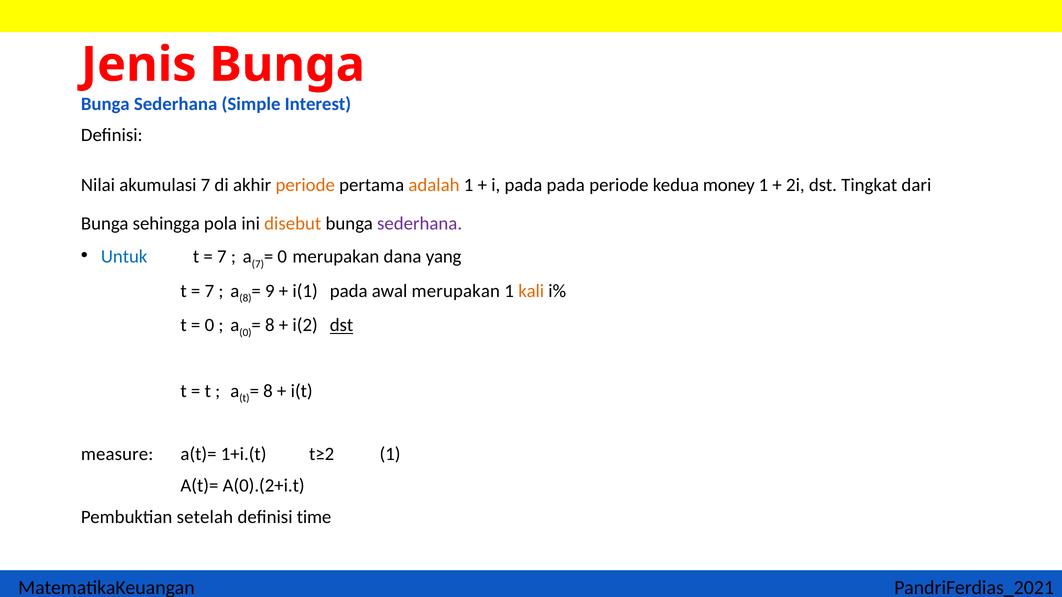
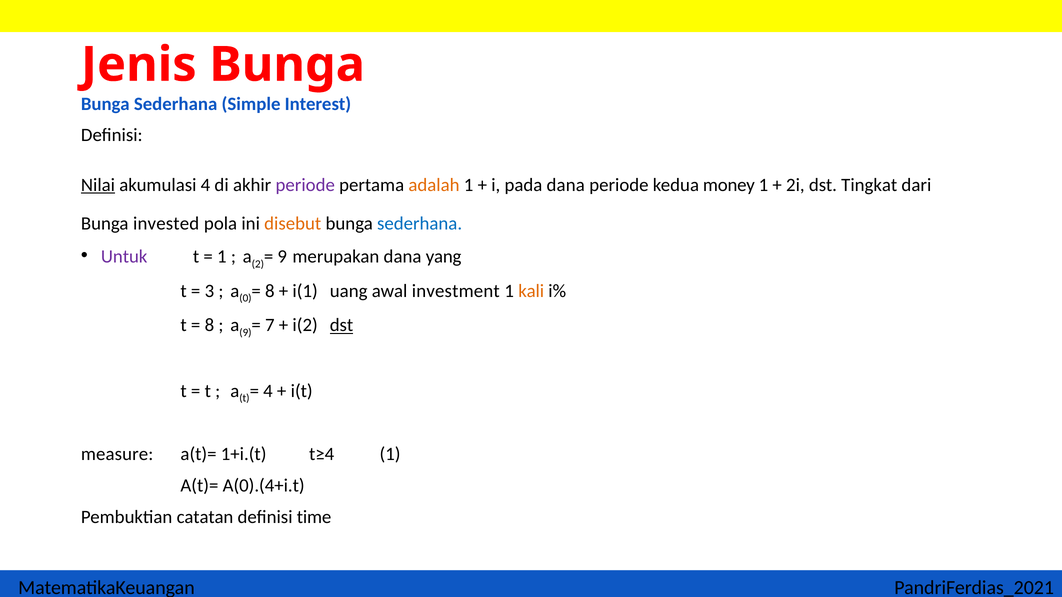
Nilai underline: none -> present (98, 185)
akumulasi 7: 7 -> 4 (205, 185)
periode colour: orange -> purple (305, 185)
pada pada: pada -> dana (566, 185)
sehingga: sehingga -> invested (166, 224)
sederhana colour: purple -> blue (420, 224)
Untuk colour: blue -> purple (124, 257)
7: 7 -> 1 (222, 257)
7: 7 -> 2 (258, 264)
0: 0 -> 9 (282, 257)
7: 7 -> 3 (209, 291)
8: 8 -> 0 (245, 298)
9: 9 -> 8 (270, 291)
i(1 pada: pada -> uang (349, 291)
awal merupakan: merupakan -> investment (456, 291)
0: 0 -> 8 (209, 325)
0: 0 -> 9 (245, 333)
8: 8 -> 7 (270, 325)
8: 8 -> 4 (268, 391)
t≥2: t≥2 -> t≥4 (322, 454)
A(0).(2+i.t: A(0).(2+i.t -> A(0).(4+i.t (264, 486)
setelah: setelah -> catatan (205, 517)
